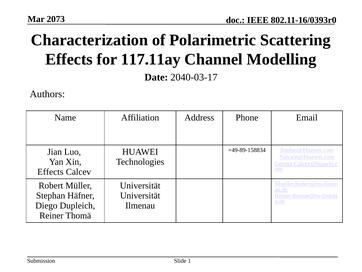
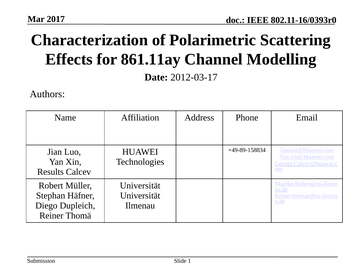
2073: 2073 -> 2017 (56, 19)
117.11ay: 117.11ay -> 861.11ay (151, 59)
2040-03-17: 2040-03-17 -> 2012-03-17 (194, 77)
Effects: Effects -> Results (50, 172)
